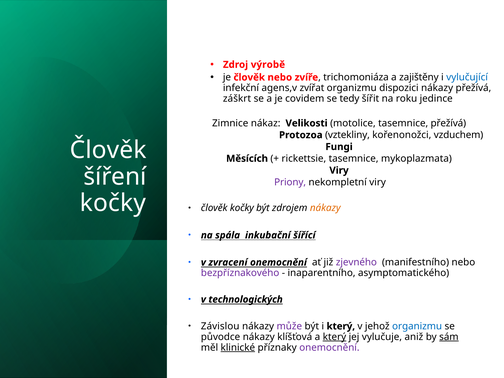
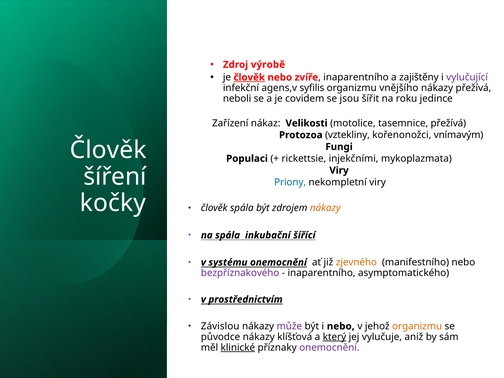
člověk underline: none -> present (249, 77)
zvíře trichomoniáza: trichomoniáza -> inaparentního (356, 77)
vylučující colour: blue -> purple (467, 77)
zvířat: zvířat -> syfilis (312, 88)
dispozici: dispozici -> vnějšího (399, 88)
záškrt: záškrt -> neboli (237, 99)
tedy: tedy -> jsou (349, 99)
Zimnice: Zimnice -> Zařízení (230, 123)
vzduchem: vzduchem -> vnímavým (459, 135)
Měsících: Měsících -> Populaci (247, 159)
rickettsie tasemnice: tasemnice -> injekčními (354, 159)
Priony colour: purple -> blue (290, 182)
člověk kočky: kočky -> spála (242, 208)
zvracení: zvracení -> systému (228, 262)
zjevného colour: purple -> orange (356, 262)
technologických: technologických -> prostřednictvím (246, 299)
i který: který -> nebo (341, 326)
organizmu colour: blue -> orange (417, 326)
sám underline: present -> none (449, 337)
